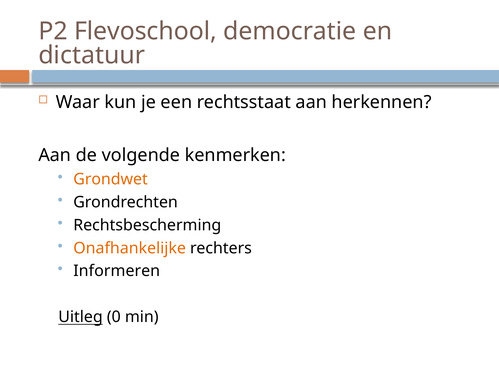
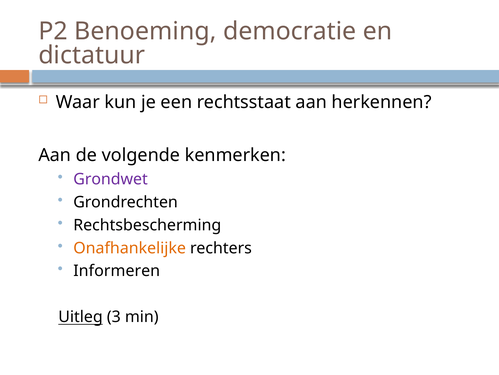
Flevoschool: Flevoschool -> Benoeming (145, 31)
Grondwet colour: orange -> purple (111, 179)
0: 0 -> 3 (114, 316)
